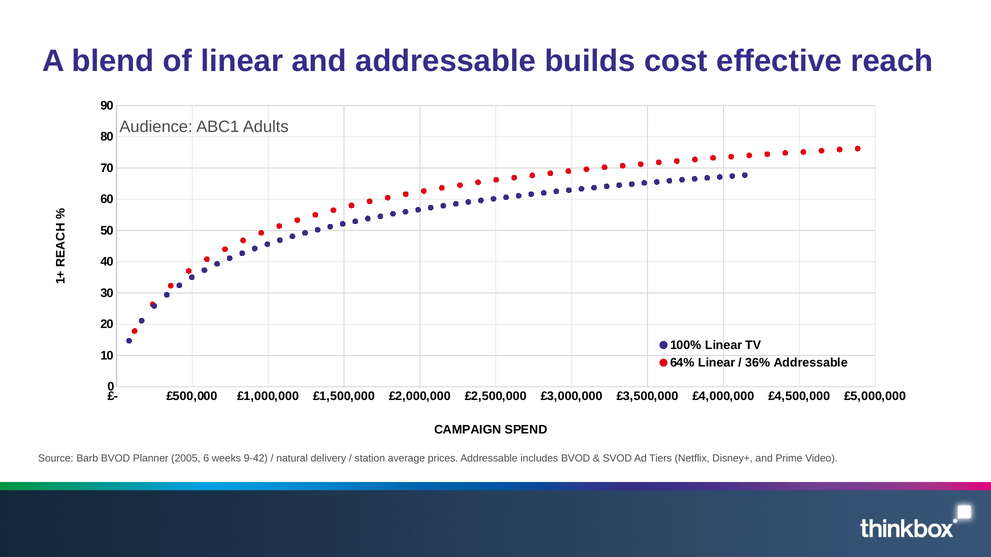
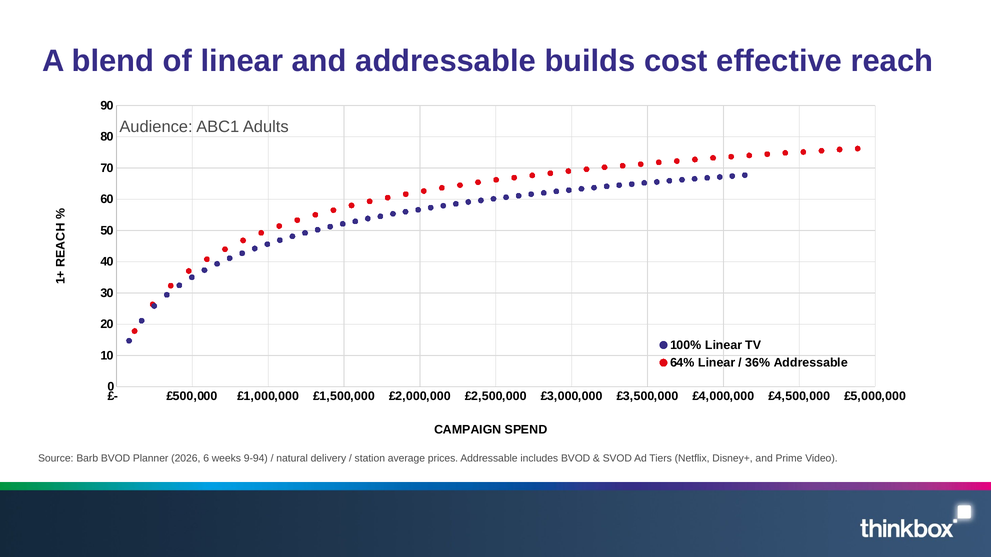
2005: 2005 -> 2026 (186, 459)
9-42: 9-42 -> 9-94 (256, 459)
